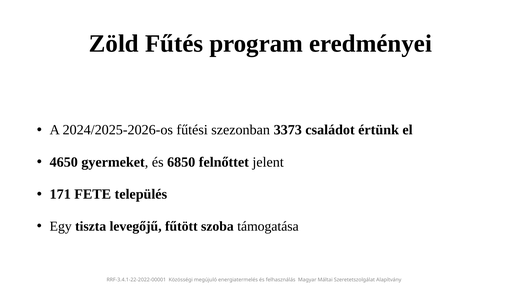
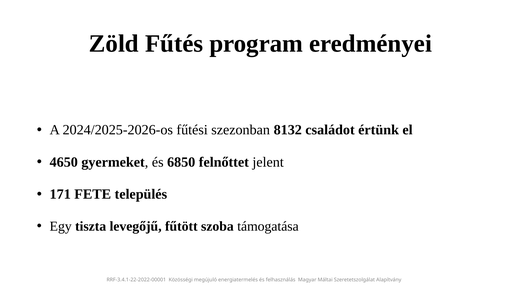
3373: 3373 -> 8132 (288, 130)
